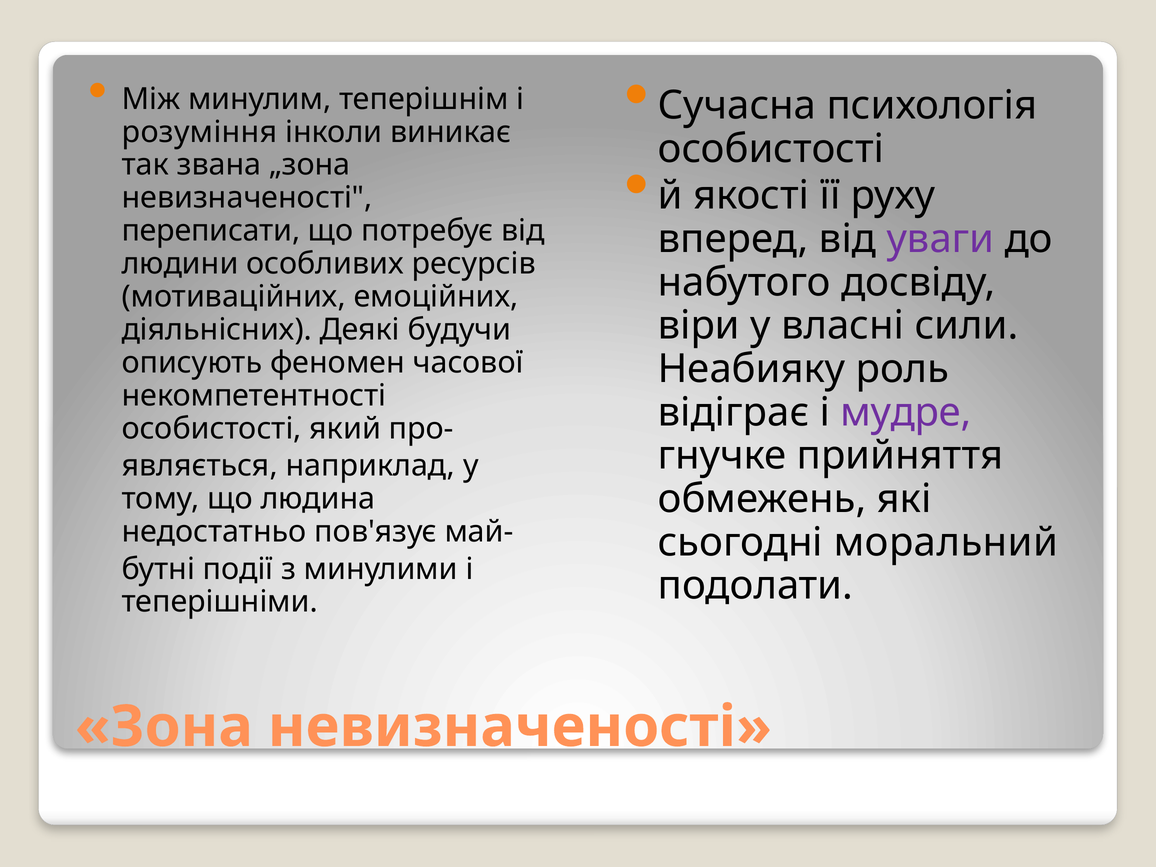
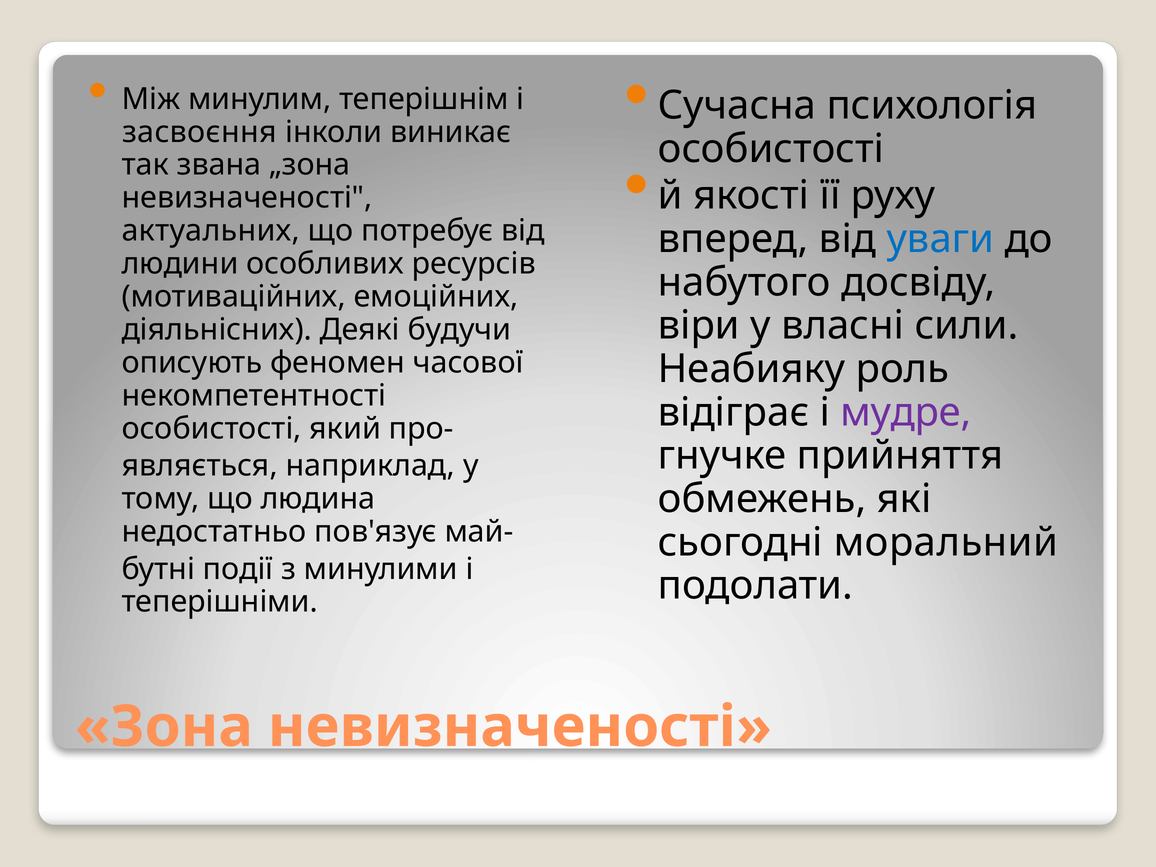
розуміння: розуміння -> засвоєння (199, 132)
переписати: переписати -> актуальних (211, 231)
уваги colour: purple -> blue (940, 239)
